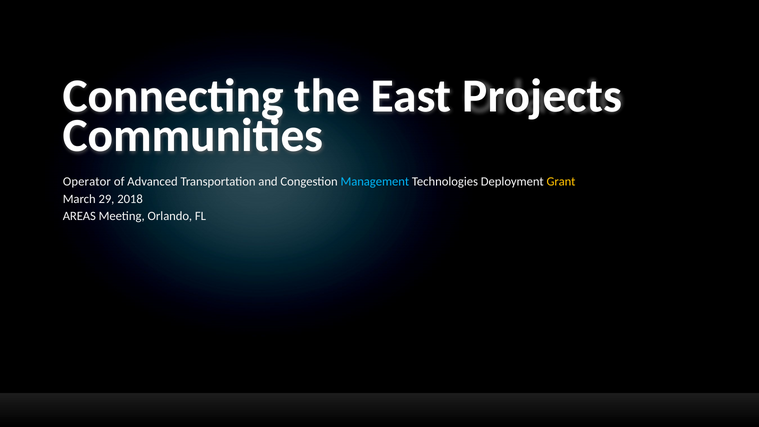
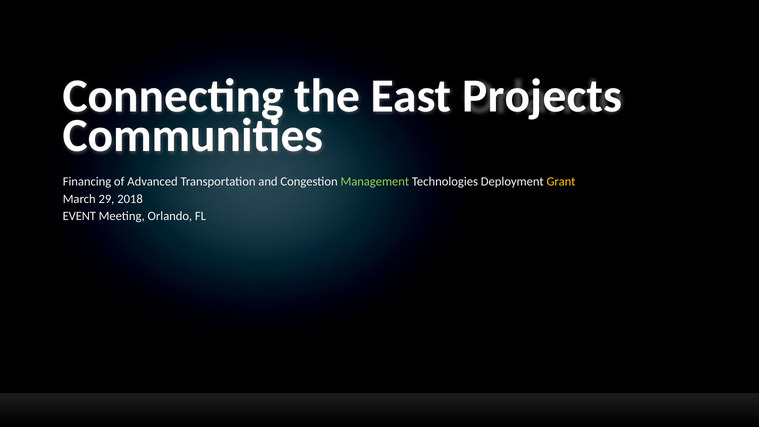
Operator: Operator -> Financing (87, 182)
Management colour: light blue -> light green (375, 182)
AREAS: AREAS -> EVENT (79, 216)
